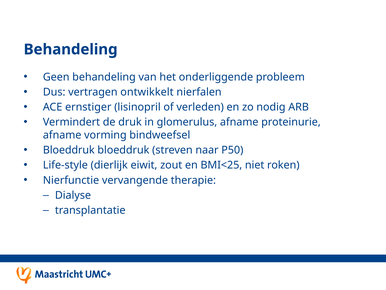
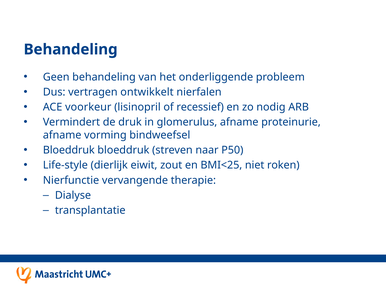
ernstiger: ernstiger -> voorkeur (88, 107)
verleden: verleden -> recessief (200, 107)
